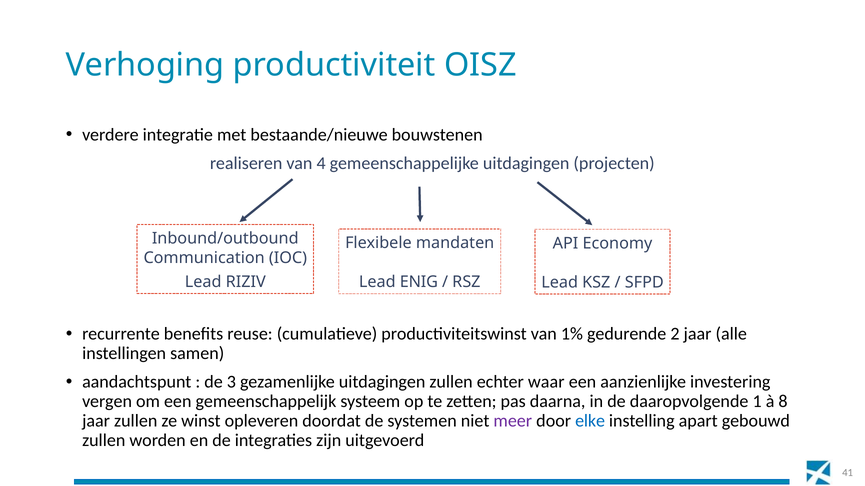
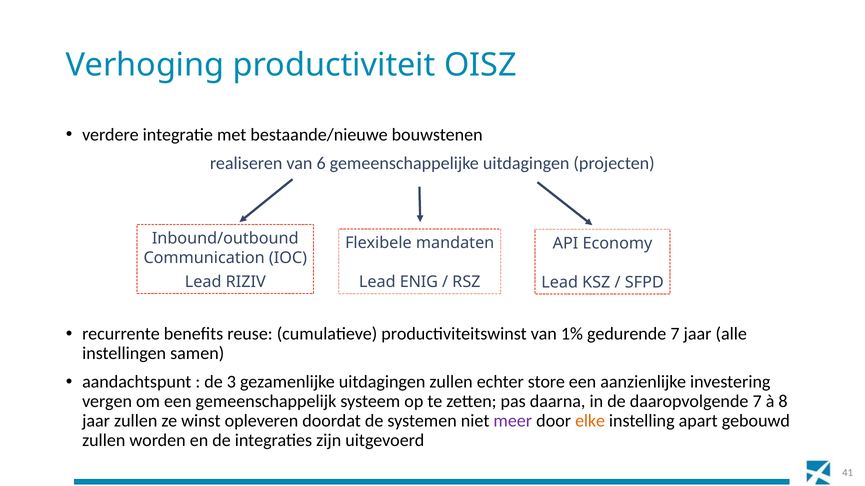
4: 4 -> 6 (321, 163)
gedurende 2: 2 -> 7 (675, 334)
waar: waar -> store (546, 382)
daaropvolgende 1: 1 -> 7 (757, 402)
elke colour: blue -> orange (590, 421)
